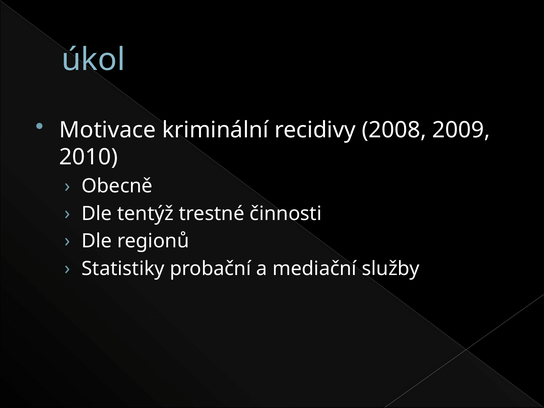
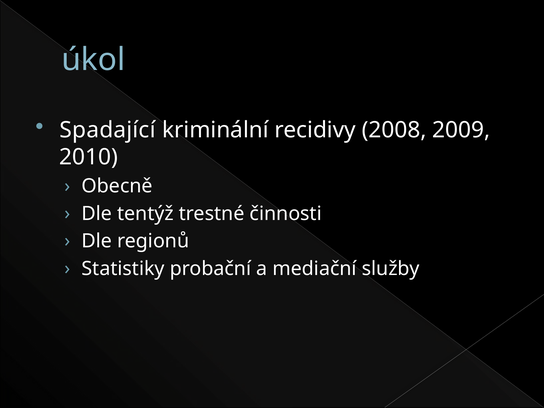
Motivace: Motivace -> Spadající (108, 130)
